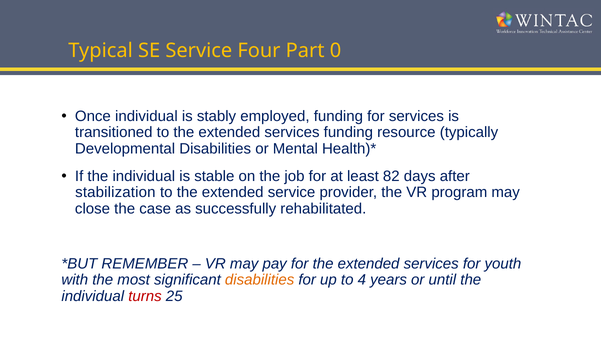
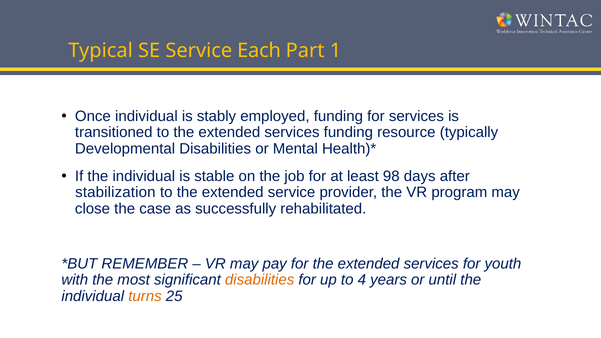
Four: Four -> Each (259, 50)
0: 0 -> 1 (336, 50)
82: 82 -> 98 (391, 176)
turns colour: red -> orange (145, 296)
